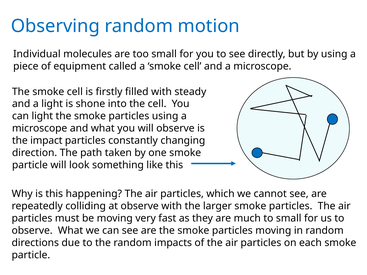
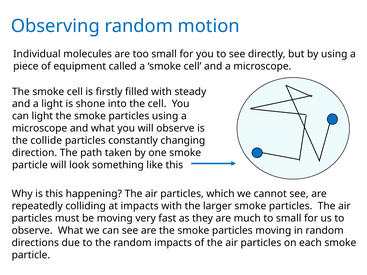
impact: impact -> collide (46, 141)
at observe: observe -> impacts (140, 206)
